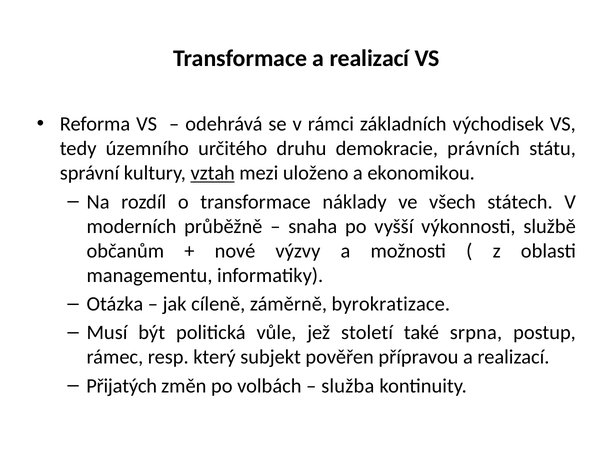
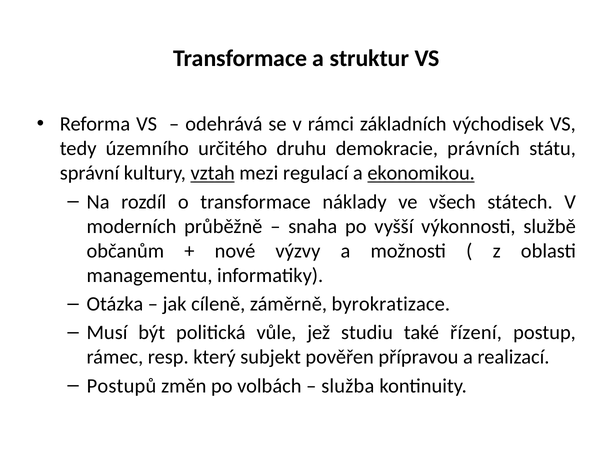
Transformace a realizací: realizací -> struktur (369, 58)
uloženo: uloženo -> regulací (316, 173)
ekonomikou underline: none -> present (421, 173)
století: století -> studiu (367, 332)
srpna: srpna -> řízení (476, 332)
Přijatých: Přijatých -> Postupů (121, 386)
